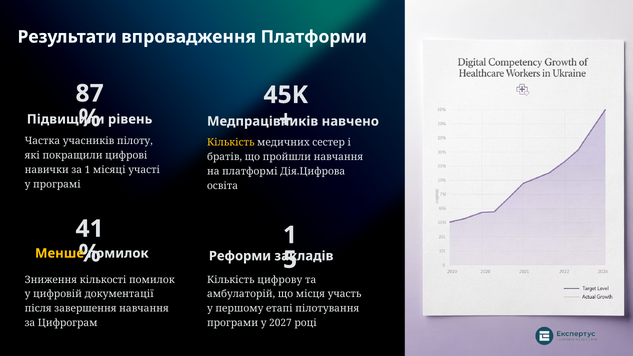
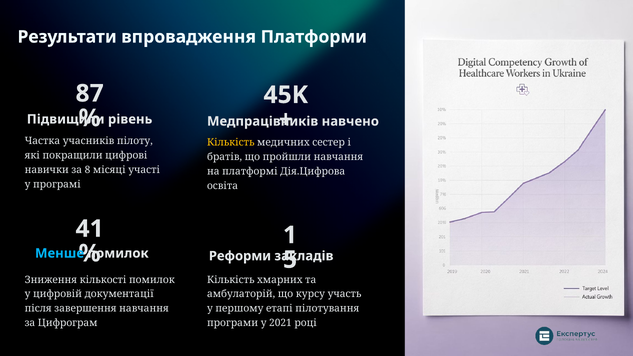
за 1: 1 -> 8 (87, 170)
Менше colour: yellow -> light blue (60, 253)
цифрову: цифрову -> хмарних (280, 280)
місця: місця -> курсу (310, 294)
2027: 2027 -> 2021 (280, 323)
